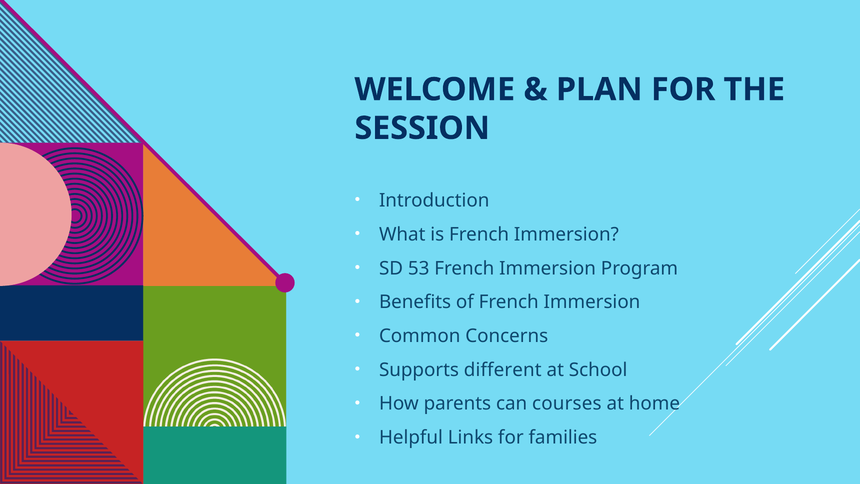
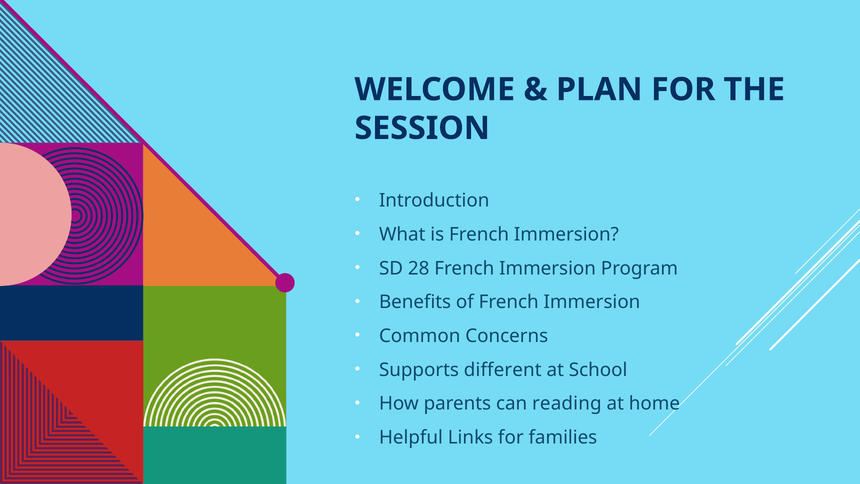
53: 53 -> 28 (419, 268)
courses: courses -> reading (567, 404)
